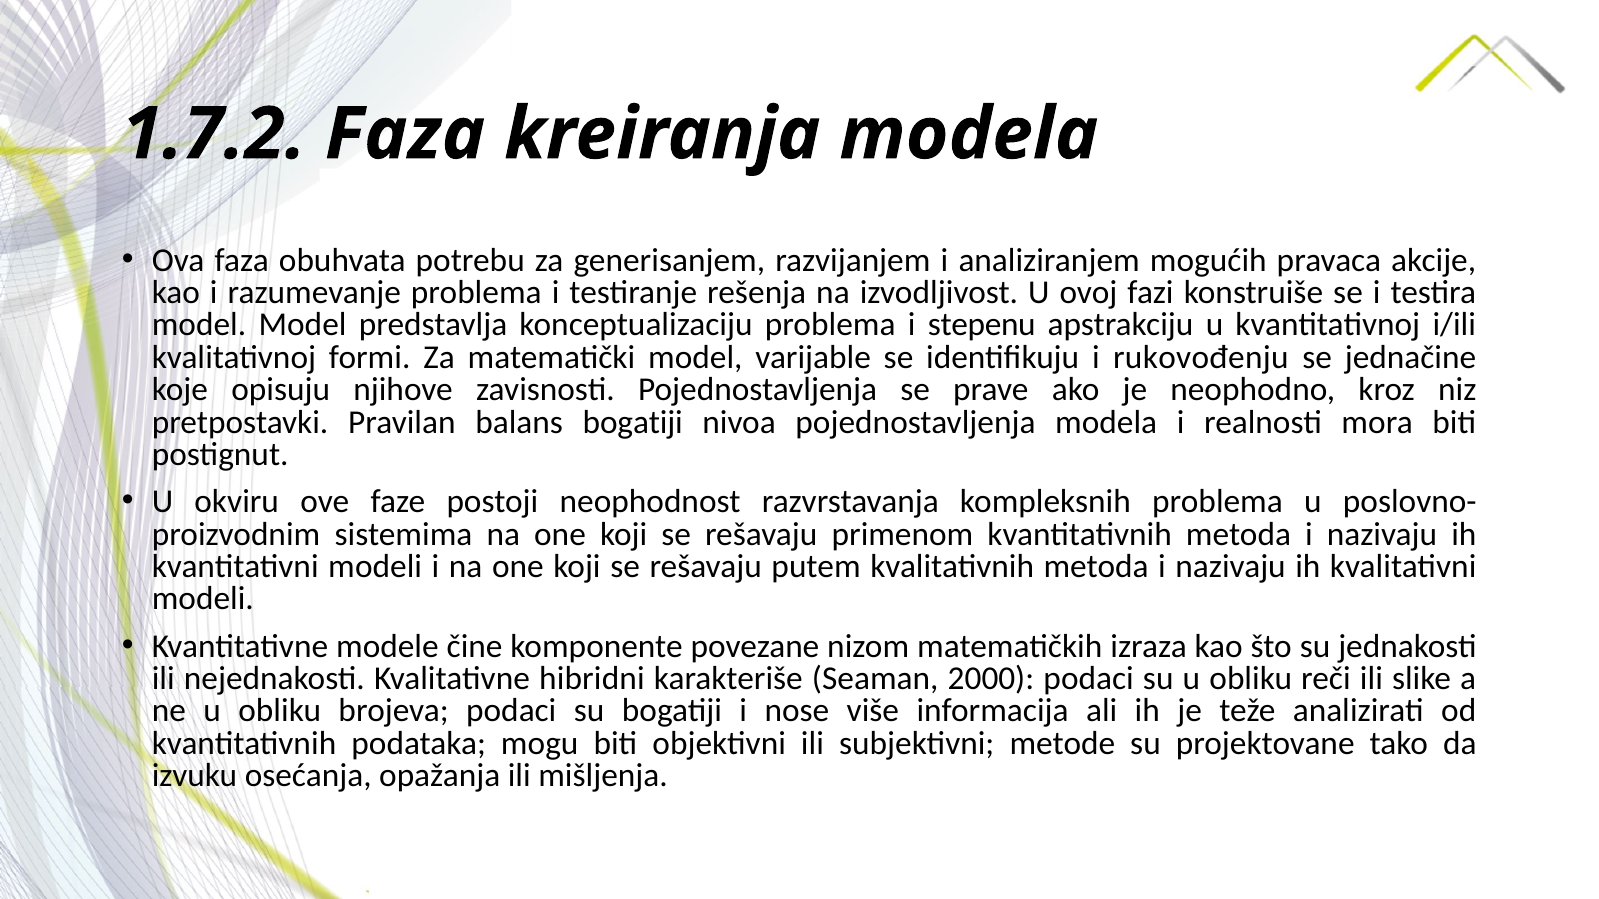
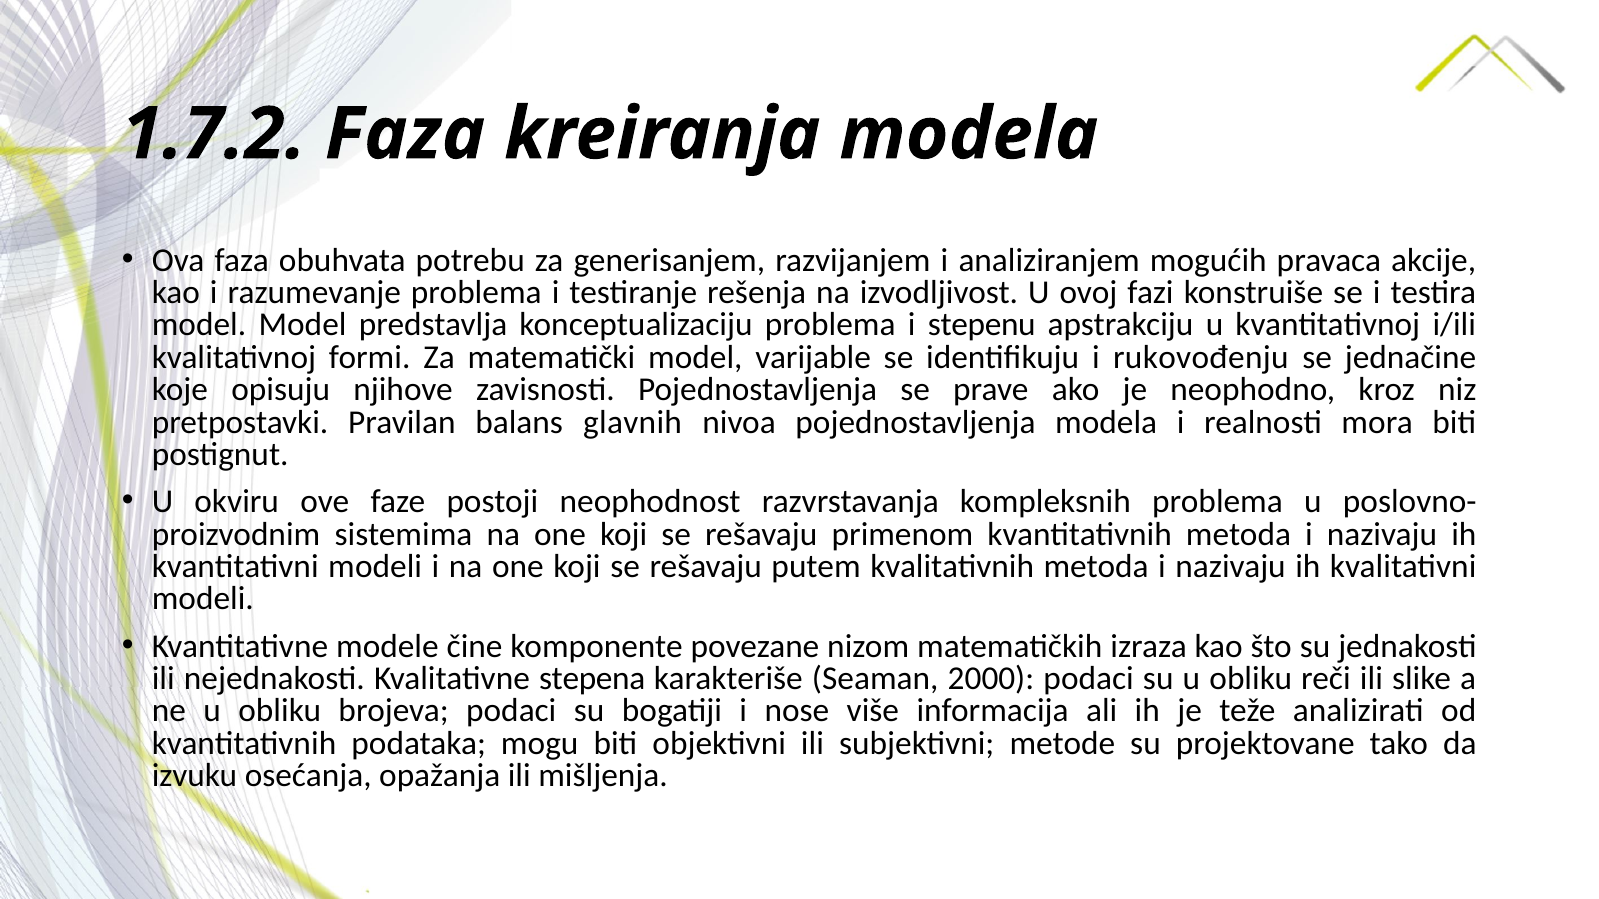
balans bogatiji: bogatiji -> glavnih (633, 422)
hibridni: hibridni -> stepena (592, 679)
